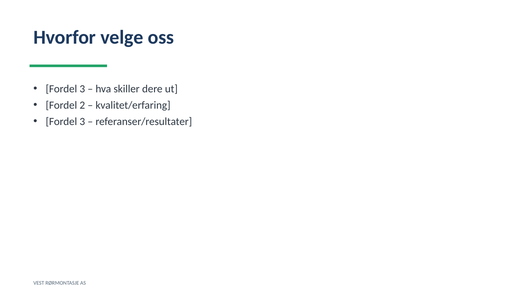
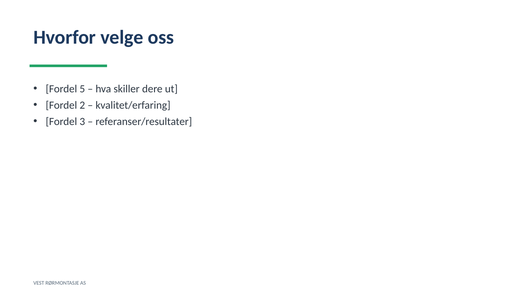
3: 3 -> 5 (82, 89)
